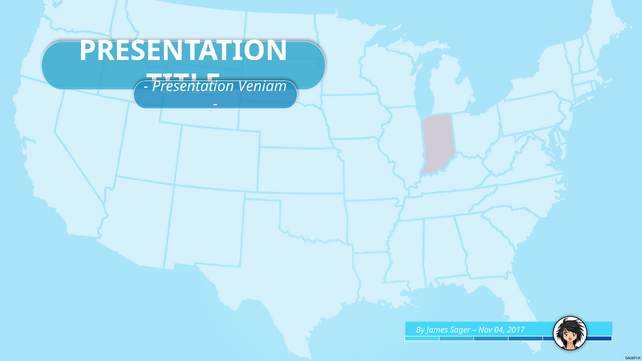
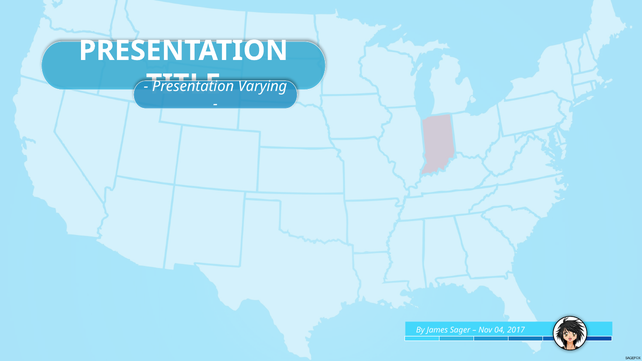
Veniam: Veniam -> Varying (262, 86)
